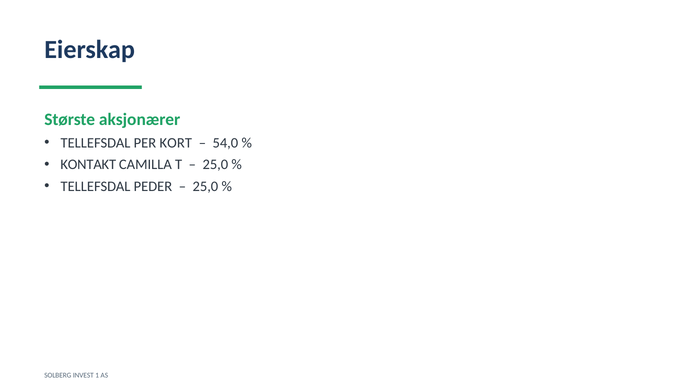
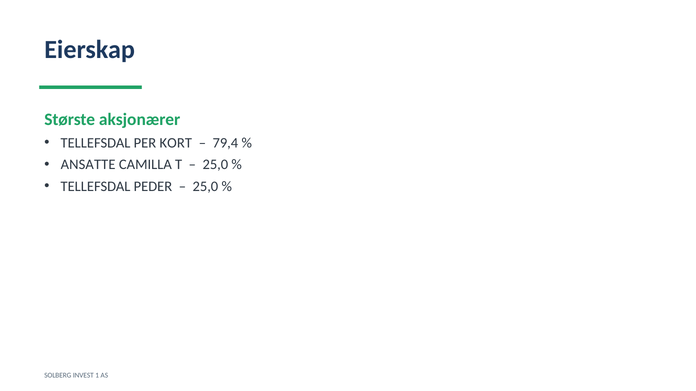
54,0: 54,0 -> 79,4 (225, 143)
KONTAKT: KONTAKT -> ANSATTE (88, 165)
